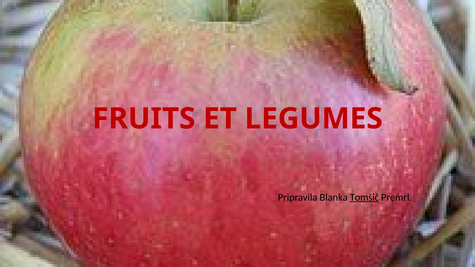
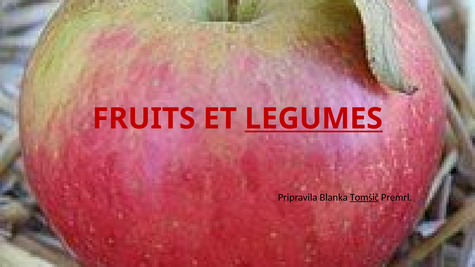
LEGUMES underline: none -> present (314, 119)
